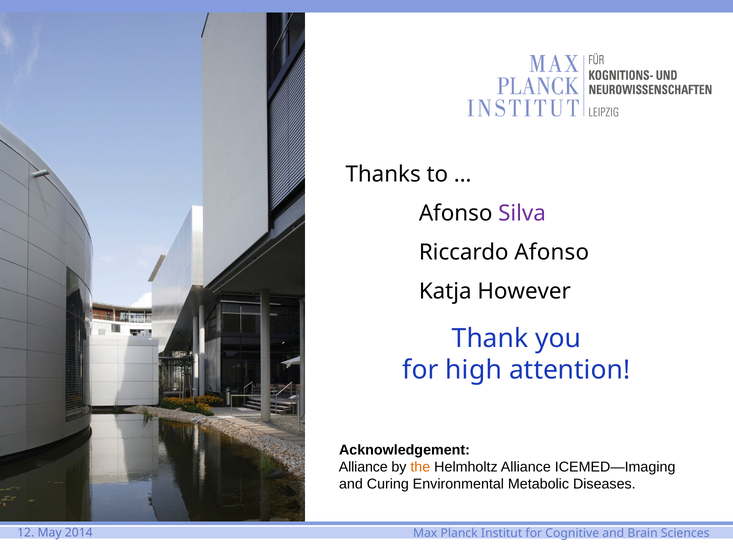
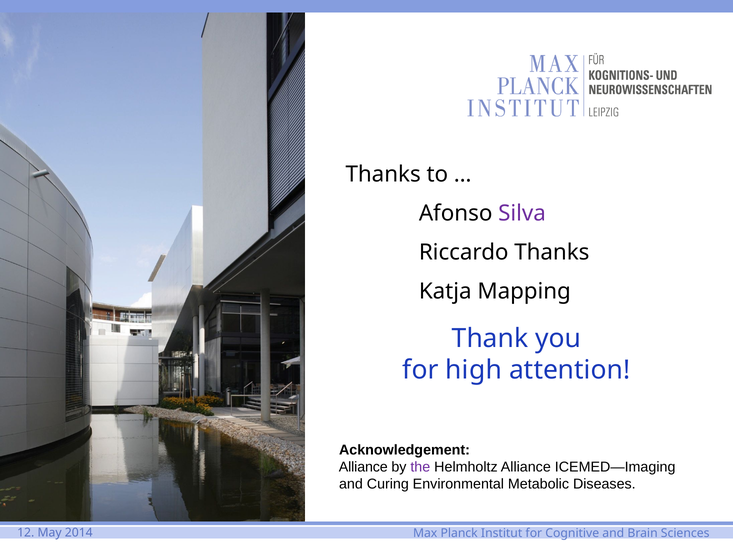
Riccardo Afonso: Afonso -> Thanks (552, 252)
However: However -> Mapping (524, 291)
the colour: orange -> purple (420, 467)
